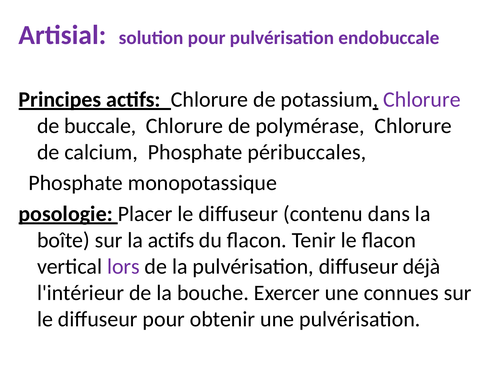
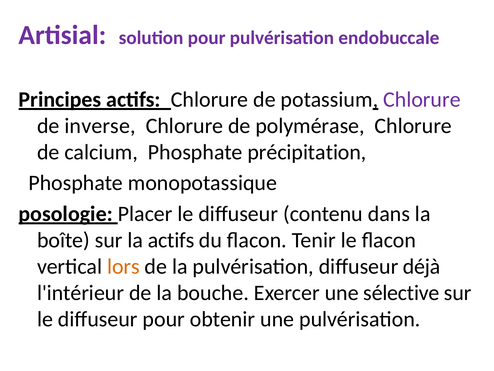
buccale: buccale -> inverse (100, 126)
péribuccales: péribuccales -> précipitation (307, 152)
lors colour: purple -> orange (123, 266)
connues: connues -> sélective (401, 293)
